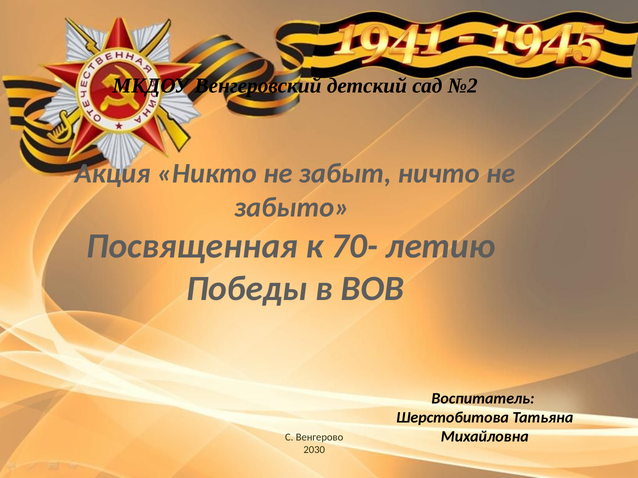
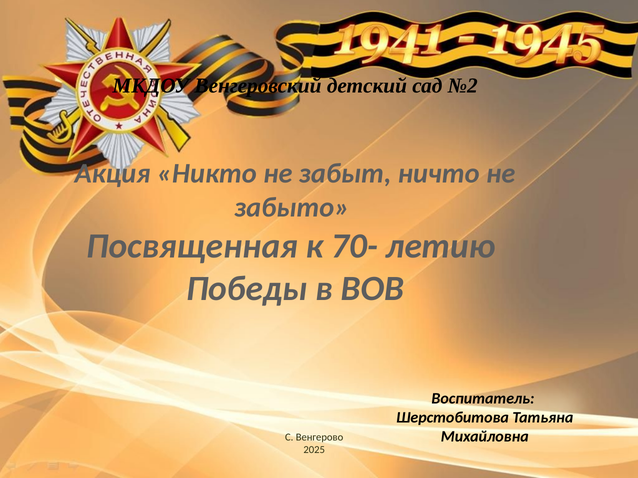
2030: 2030 -> 2025 (314, 450)
